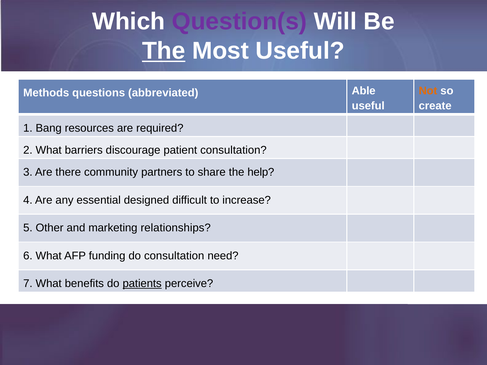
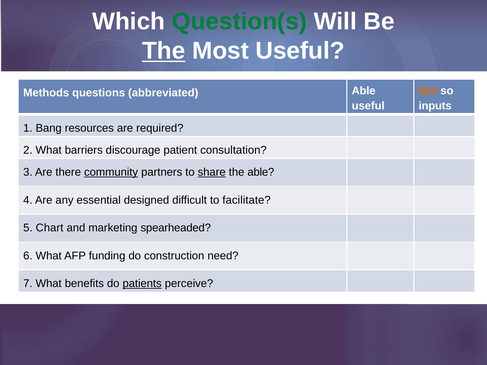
Question(s colour: purple -> green (239, 22)
create: create -> inputs (435, 106)
community underline: none -> present (111, 172)
share underline: none -> present (212, 172)
the help: help -> able (261, 172)
increase: increase -> facilitate (247, 200)
Other: Other -> Chart (50, 228)
relationships: relationships -> spearheaded (176, 228)
do consultation: consultation -> construction (174, 256)
